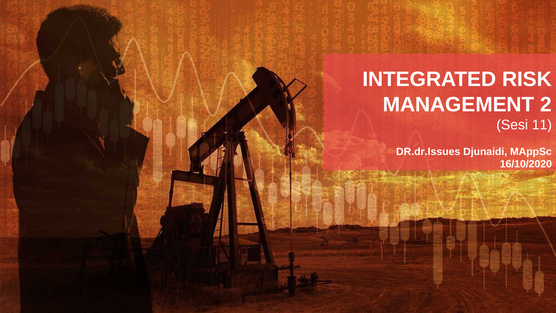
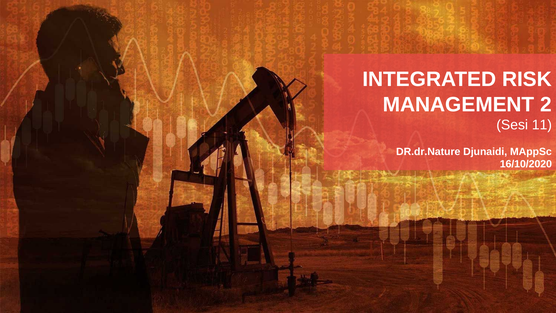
DR.dr.Issues: DR.dr.Issues -> DR.dr.Nature (428, 152)
